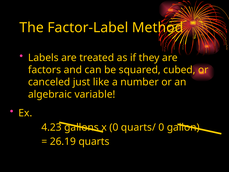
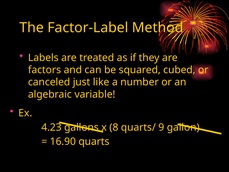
0: 0 -> 8 (114, 127)
quarts/ 0: 0 -> 9 (161, 127)
26.19: 26.19 -> 16.90 (63, 141)
